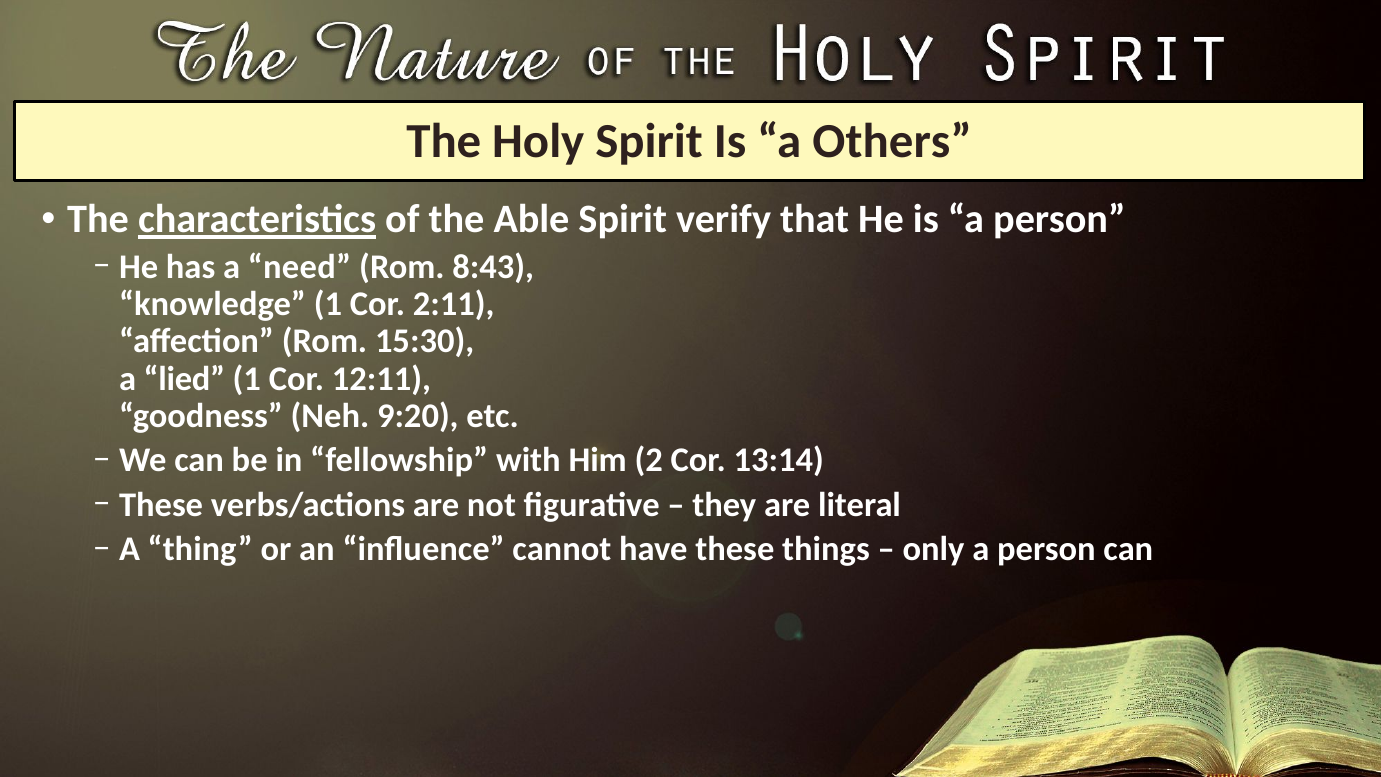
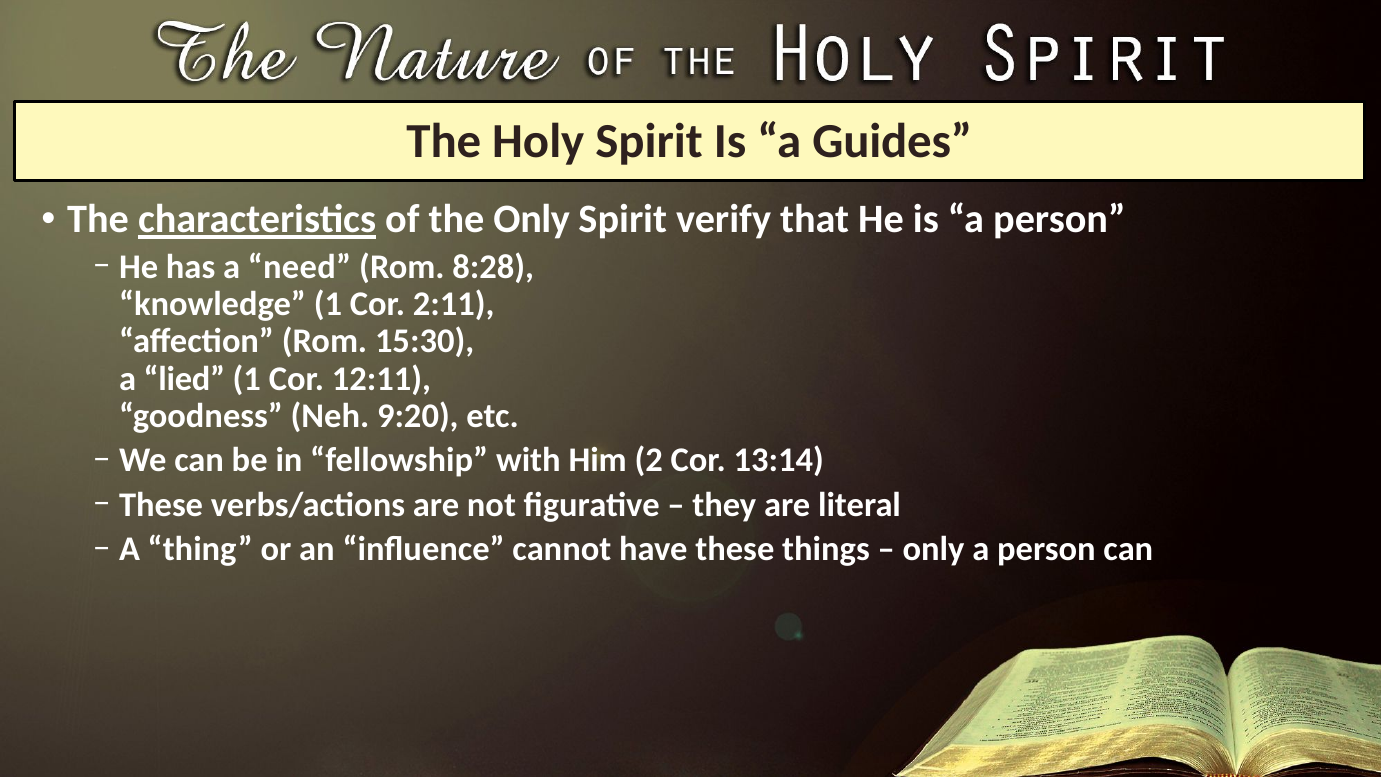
Others: Others -> Guides (892, 141)
the Able: Able -> Only (532, 219)
8:43: 8:43 -> 8:28 (493, 267)
